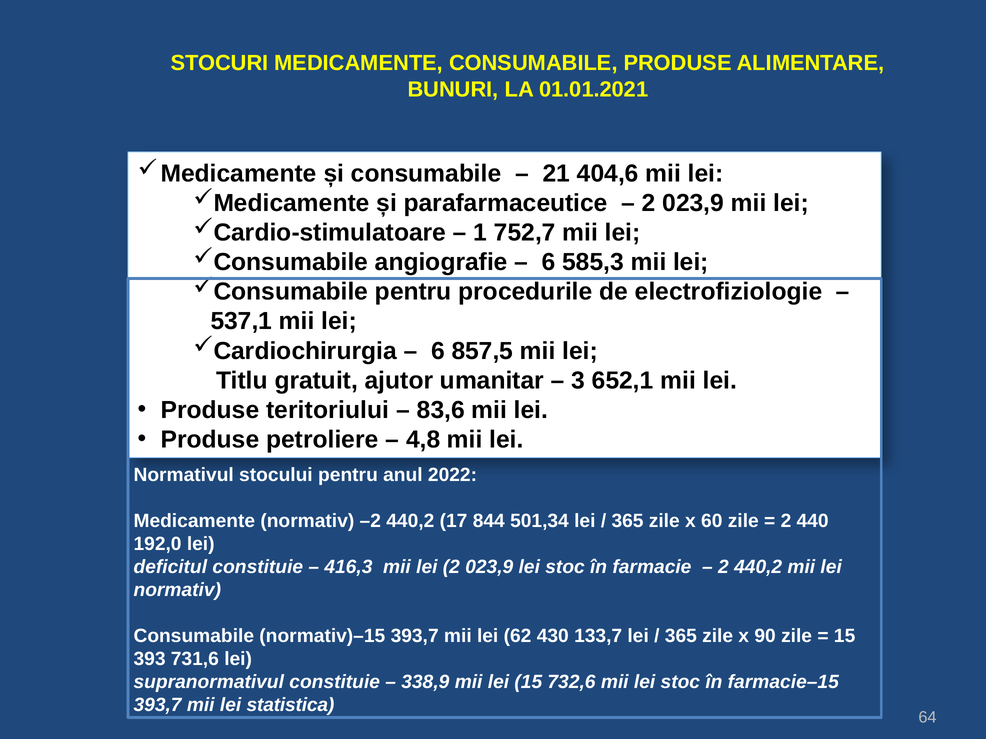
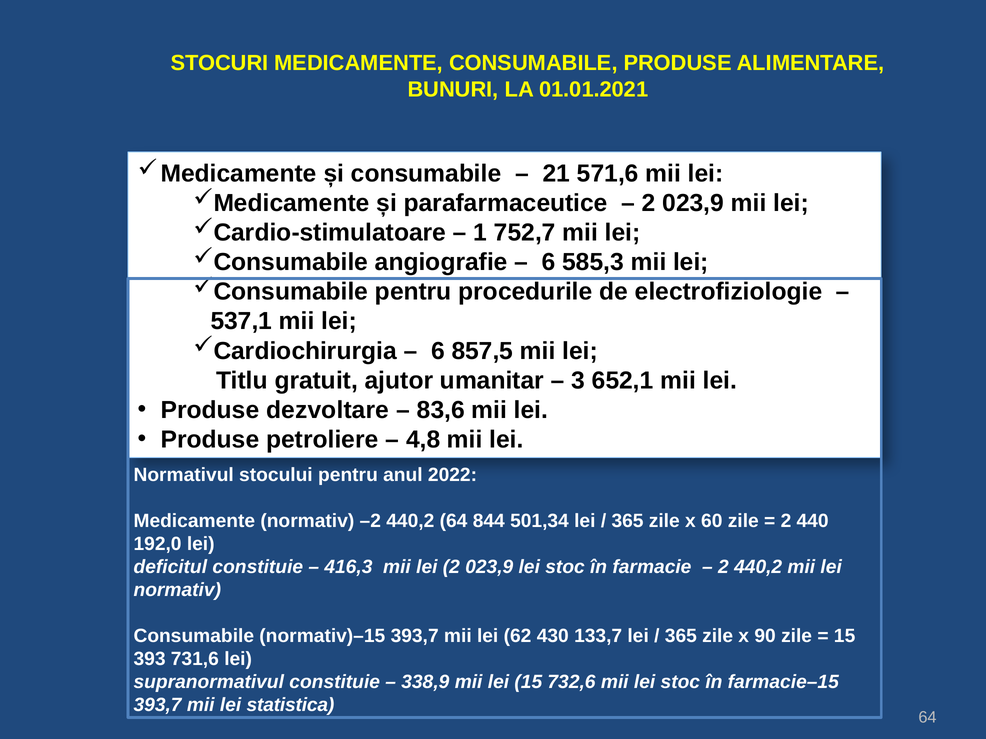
404,6: 404,6 -> 571,6 (608, 174)
teritoriului: teritoriului -> dezvoltare (328, 410)
440,2 17: 17 -> 64 (454, 521)
